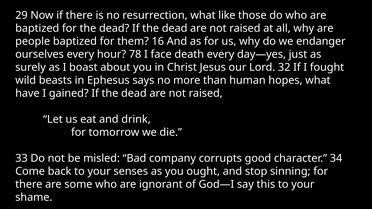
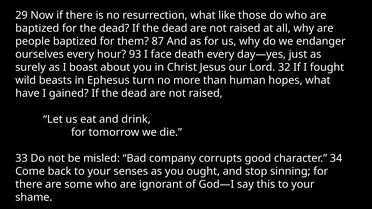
16: 16 -> 87 (158, 41)
78: 78 -> 93 (135, 54)
says: says -> turn (143, 80)
